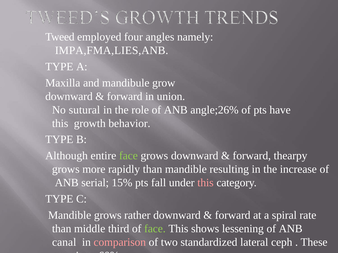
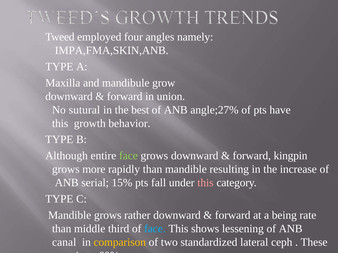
IMPA,FMA,LIES,ANB: IMPA,FMA,LIES,ANB -> IMPA,FMA,SKIN,ANB (112, 51)
role: role -> best (140, 110)
angle;26%: angle;26% -> angle;27% (214, 110)
thearpy: thearpy -> kingpin (291, 156)
spiral: spiral -> being (284, 216)
face colour: light green -> light blue (155, 229)
comparison colour: pink -> yellow (120, 243)
